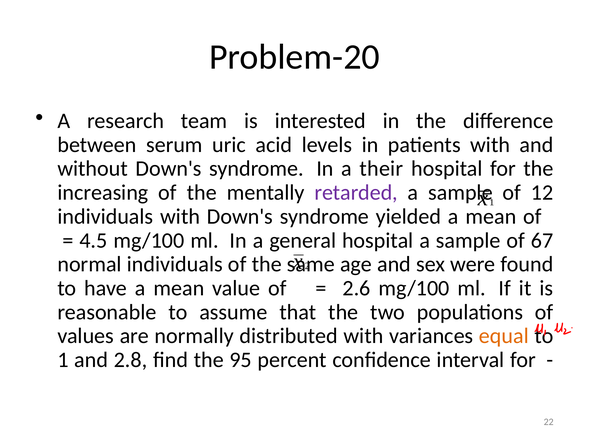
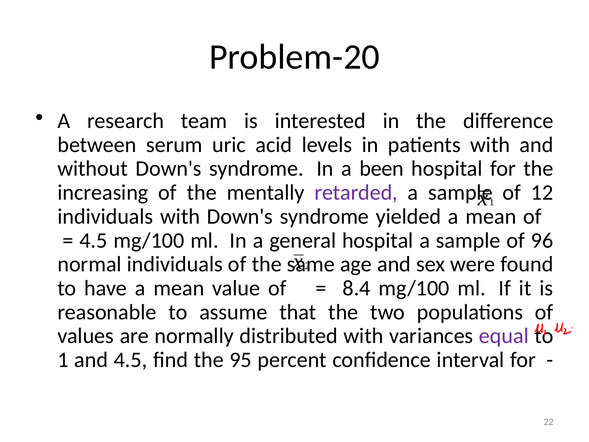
their: their -> been (382, 169)
67: 67 -> 96 (542, 240)
2.6: 2.6 -> 8.4 (357, 288)
equal colour: orange -> purple (504, 336)
and 2.8: 2.8 -> 4.5 (131, 360)
